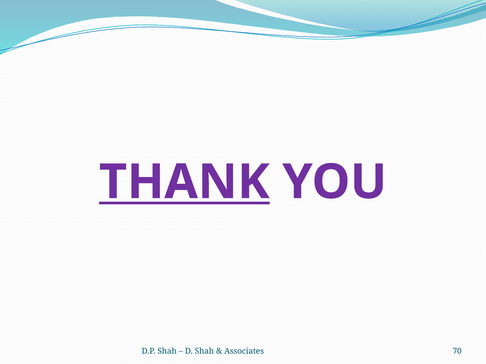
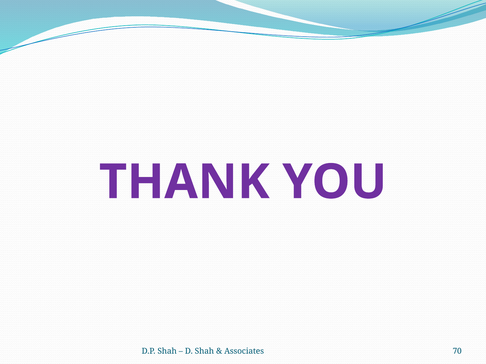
THANK underline: present -> none (184, 182)
